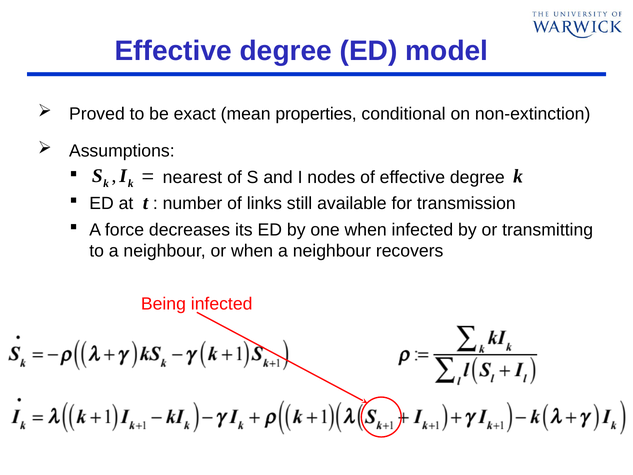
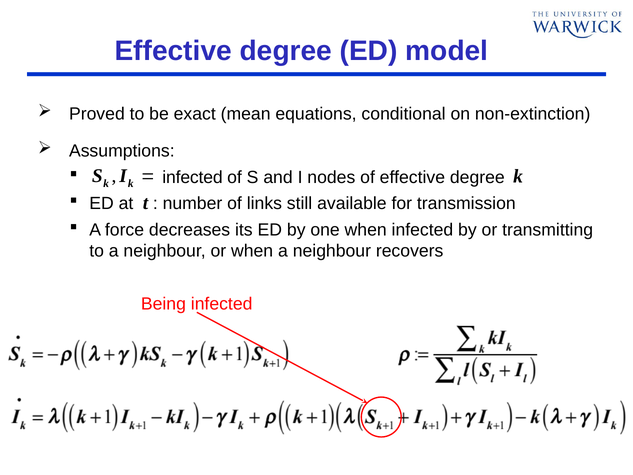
properties: properties -> equations (316, 114)
nearest: nearest -> infected (193, 177)
